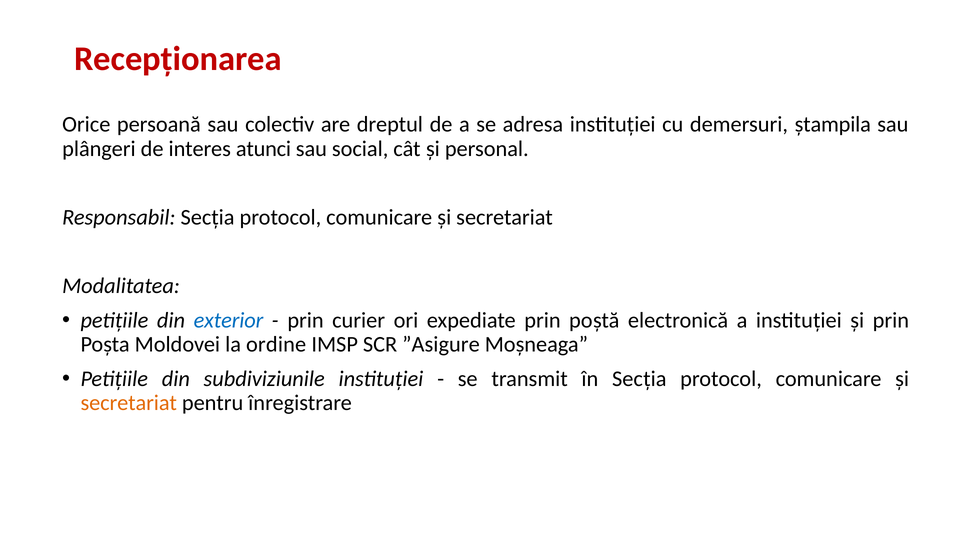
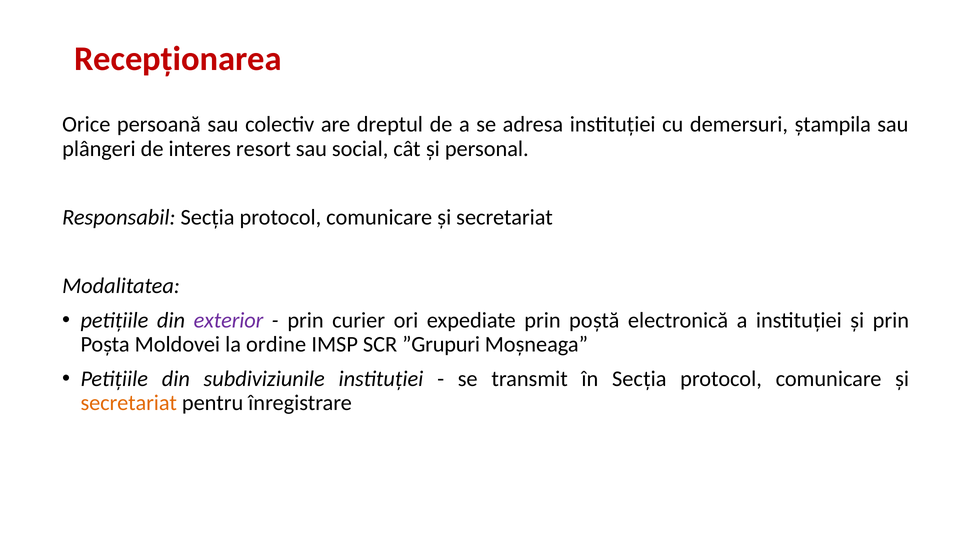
atunci: atunci -> resort (263, 149)
exterior colour: blue -> purple (229, 320)
”Asigure: ”Asigure -> ”Grupuri (441, 344)
